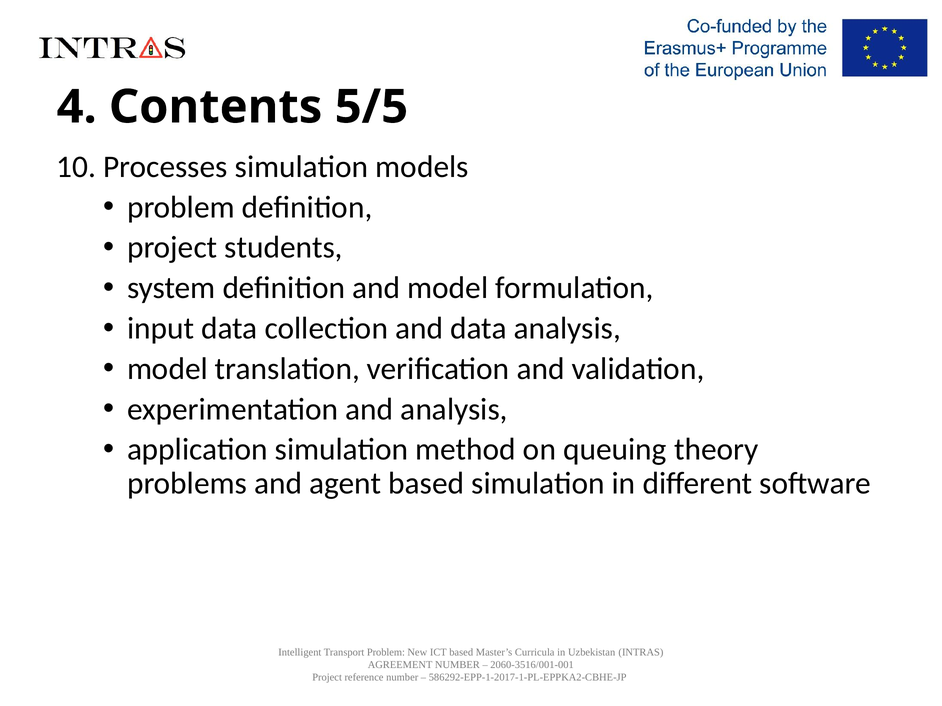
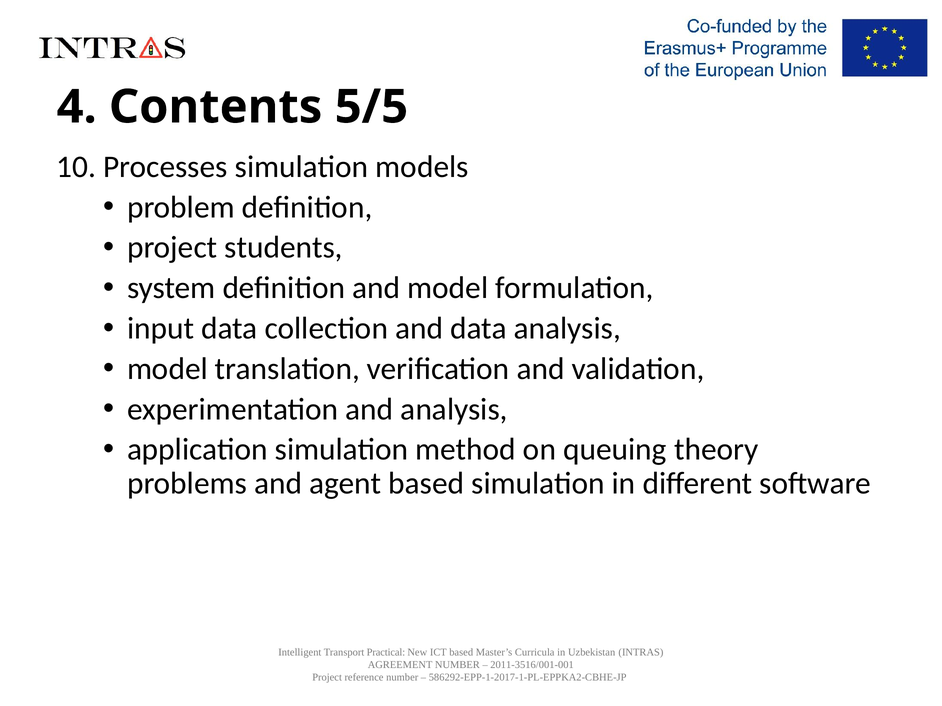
Transport Problem: Problem -> Practical (386, 653)
2060-3516/001-001: 2060-3516/001-001 -> 2011-3516/001-001 (532, 665)
